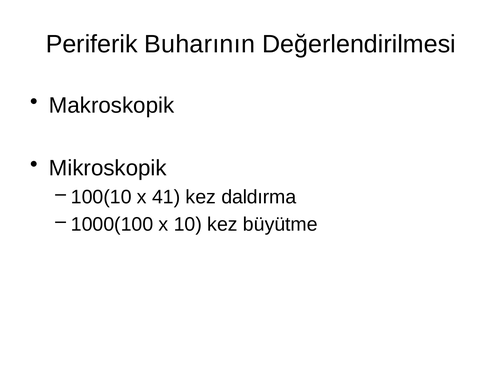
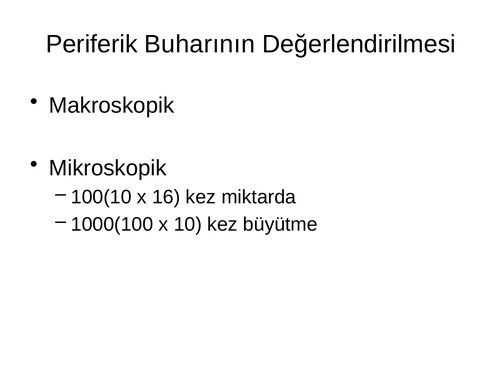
41: 41 -> 16 (166, 197)
daldırma: daldırma -> miktarda (259, 197)
